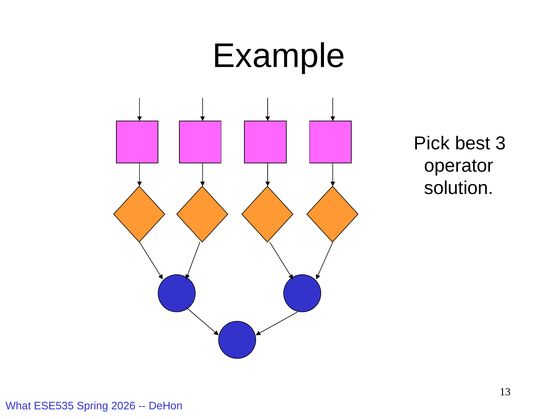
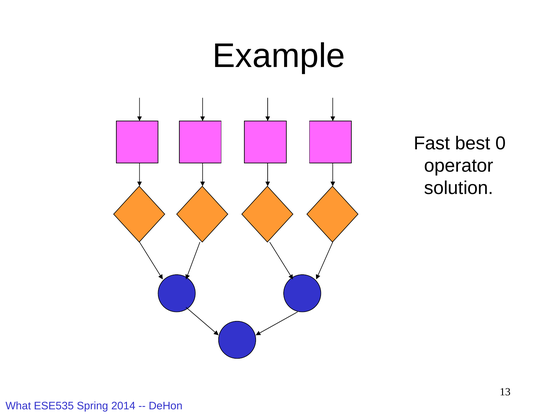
Pick: Pick -> Fast (432, 143)
3: 3 -> 0 (501, 143)
2026: 2026 -> 2014 (123, 405)
